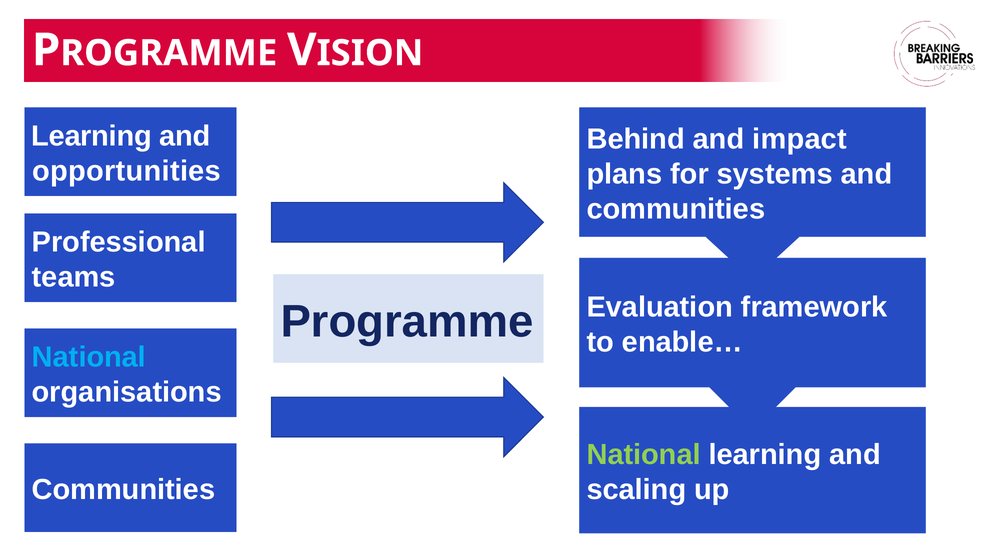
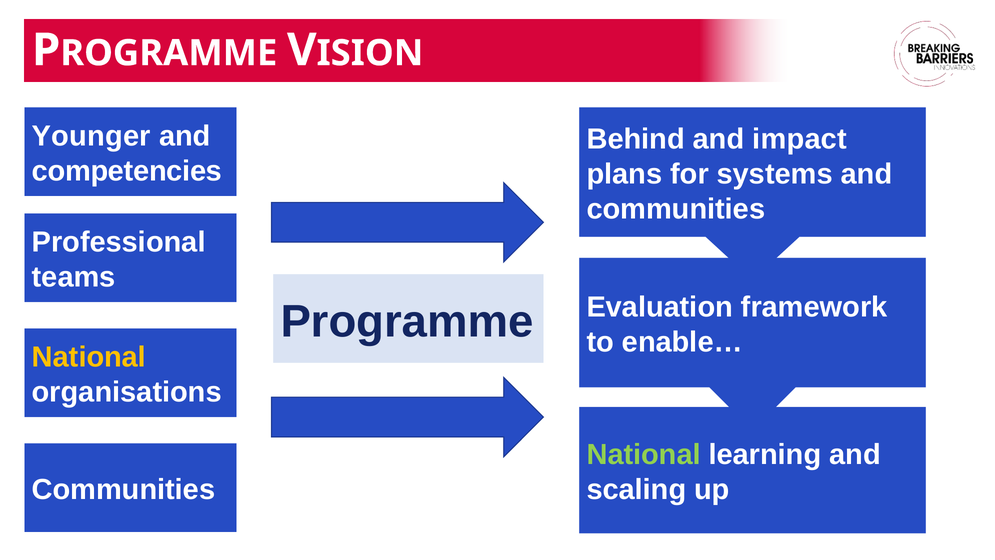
Learning: Learning -> Younger (91, 136)
opportunities: opportunities -> competencies (127, 171)
National colour: light blue -> yellow (89, 357)
